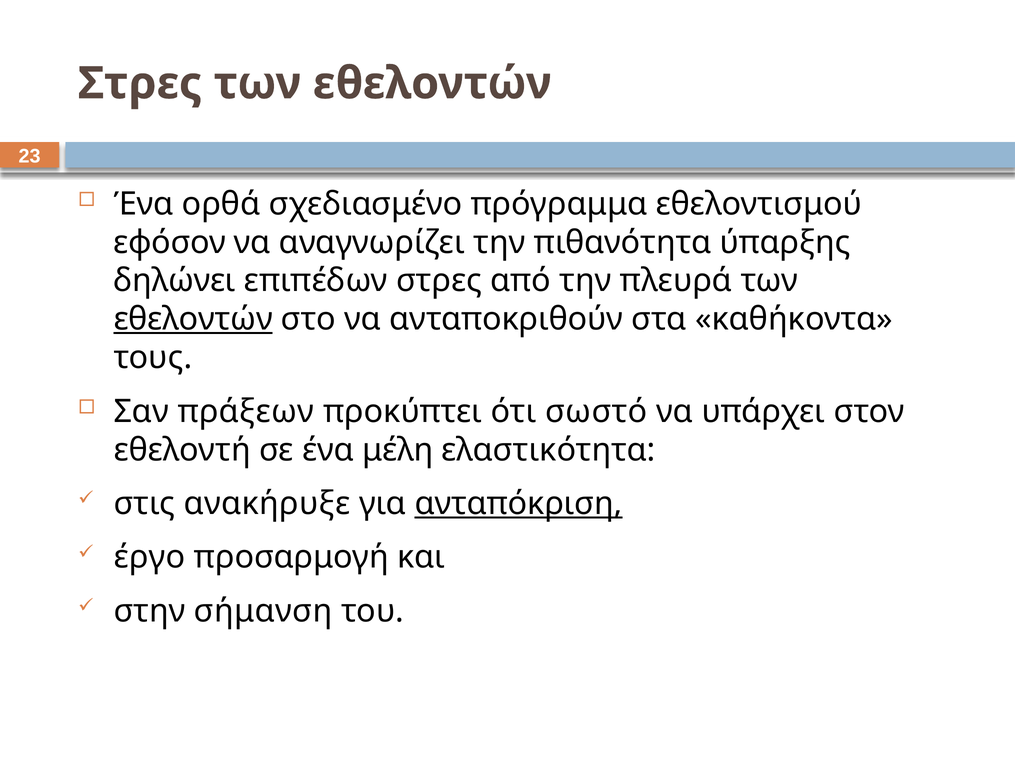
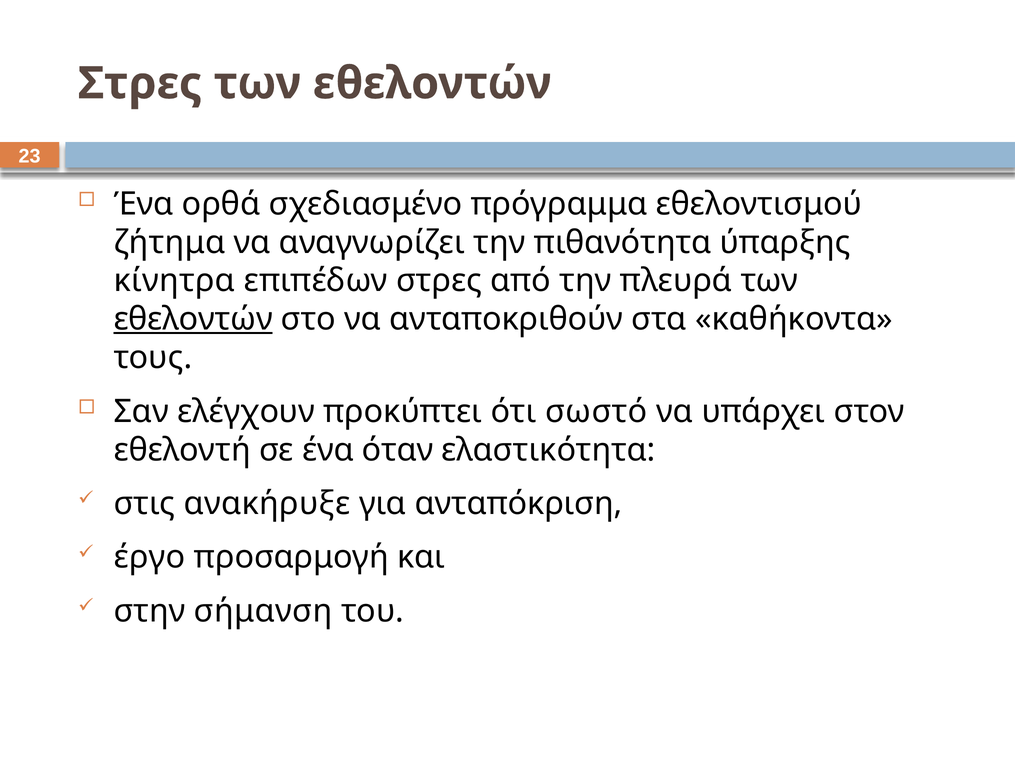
εφόσον: εφόσον -> ζήτημα (169, 242)
δηλώνει: δηλώνει -> κίνητρα (174, 281)
πράξεων: πράξεων -> ελέγχουν (246, 412)
μέλη: μέλη -> όταν (398, 450)
ανταπόκριση underline: present -> none (518, 504)
